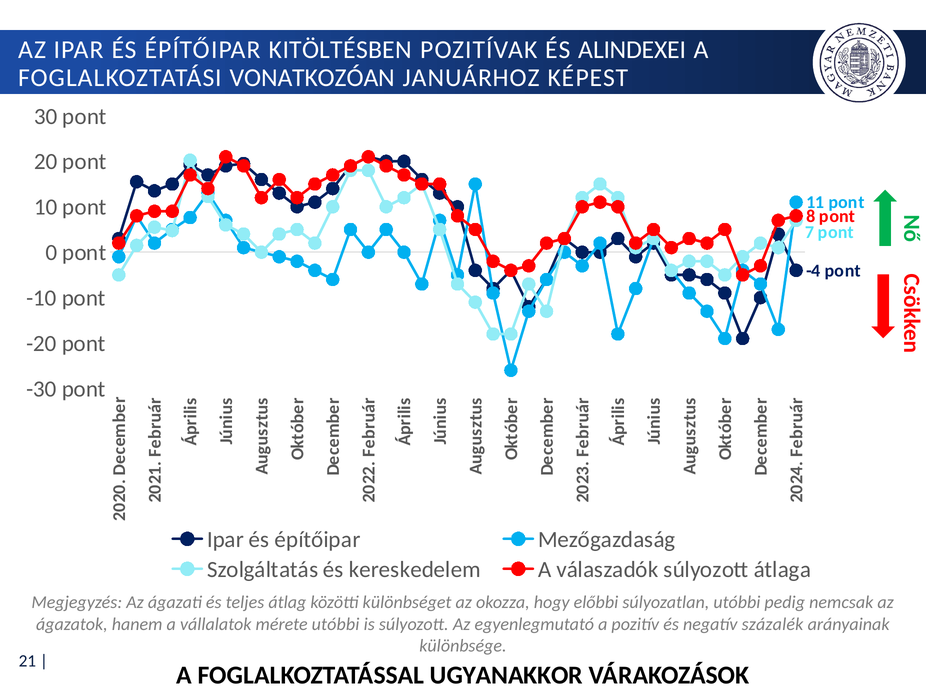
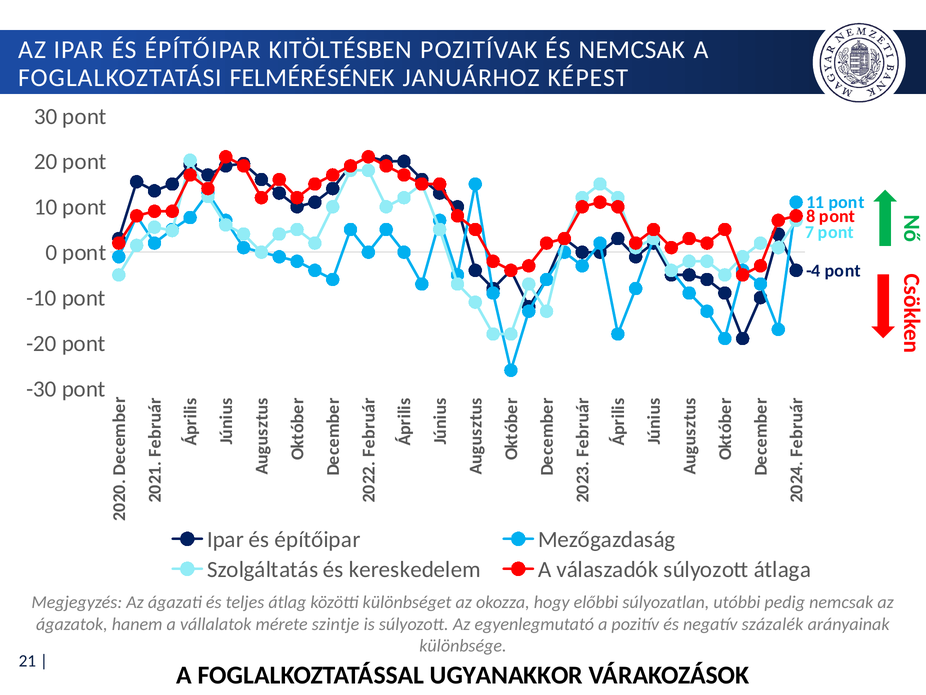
ÉS ALINDEXEI: ALINDEXEI -> NEMCSAK (632, 50)
VONATKOZÓAN: VONATKOZÓAN -> FELMÉRÉSÉNEK (312, 78)
mérete utóbbi: utóbbi -> szintje (336, 624)
